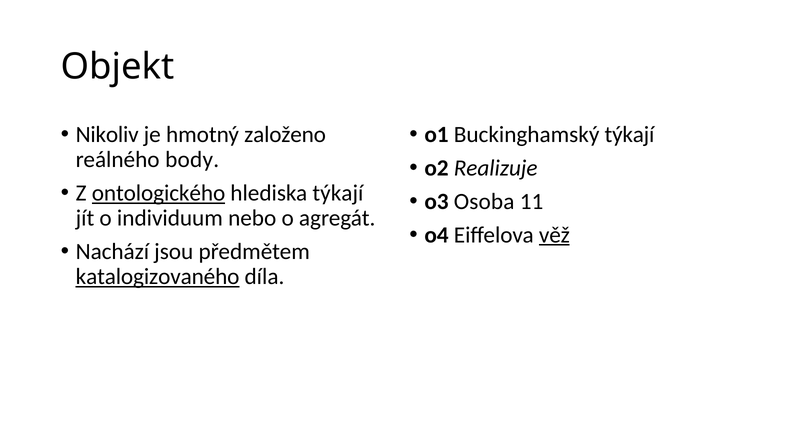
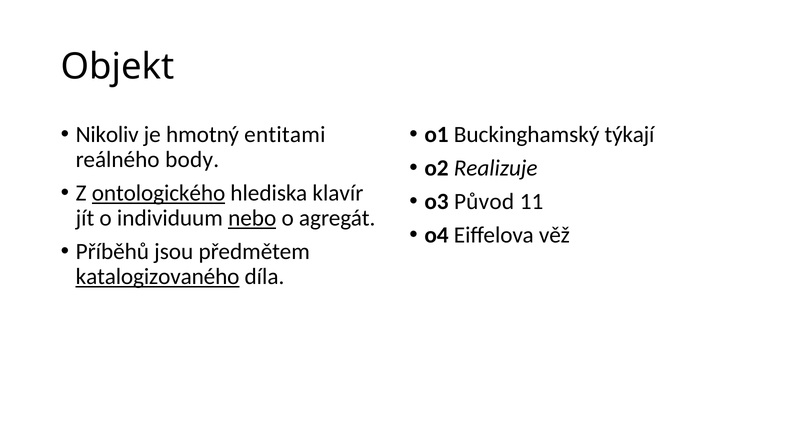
založeno: založeno -> entitami (285, 135)
hlediska týkají: týkají -> klavír (338, 193)
Osoba: Osoba -> Původ (484, 202)
nebo underline: none -> present (252, 218)
věž underline: present -> none (554, 235)
Nachází: Nachází -> Příběhů (112, 252)
